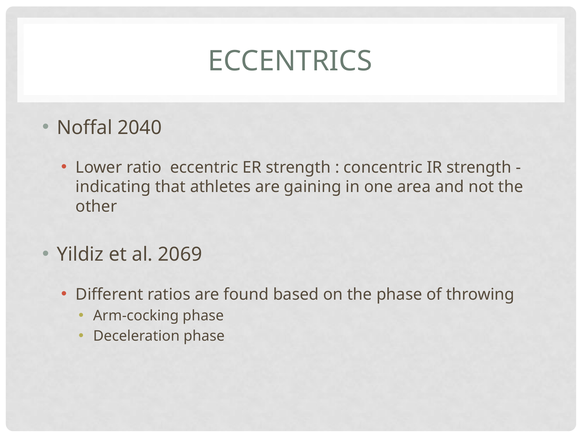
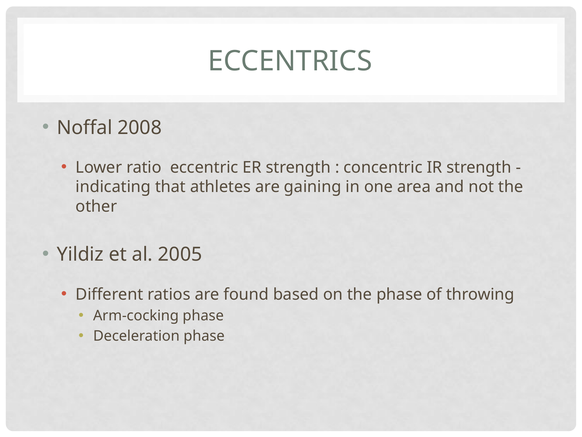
2040: 2040 -> 2008 (140, 127)
2069: 2069 -> 2005 (180, 254)
